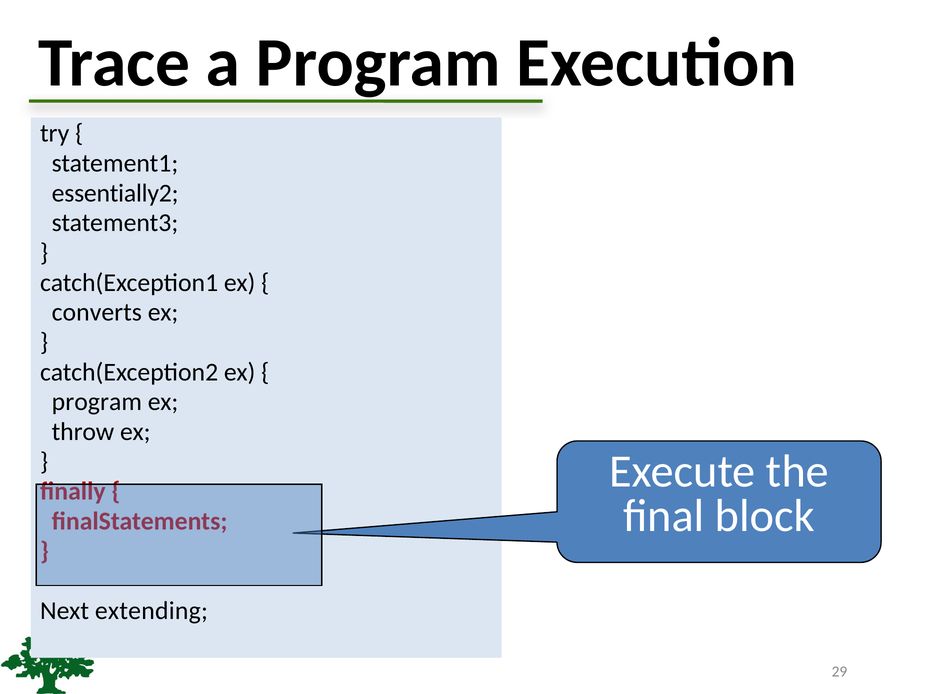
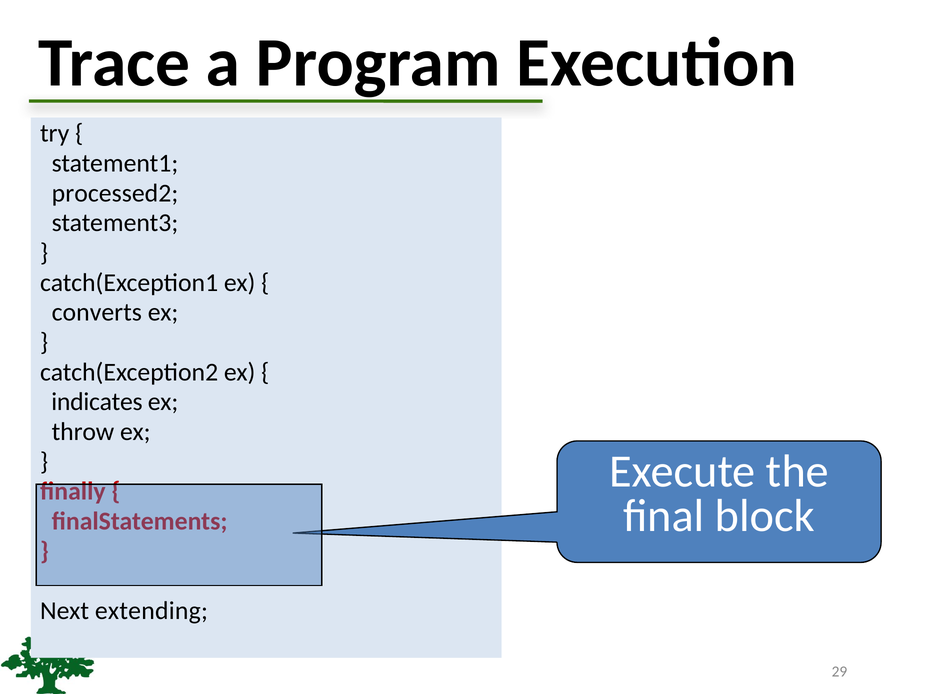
essentially2: essentially2 -> processed2 (115, 193)
program: program -> indicates (97, 402)
